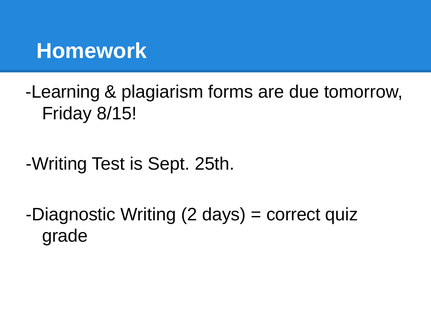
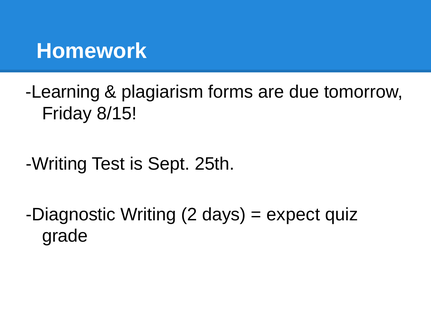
correct: correct -> expect (293, 214)
